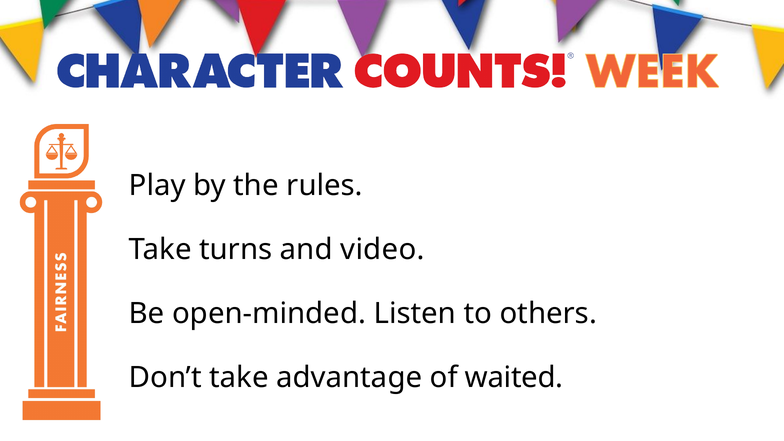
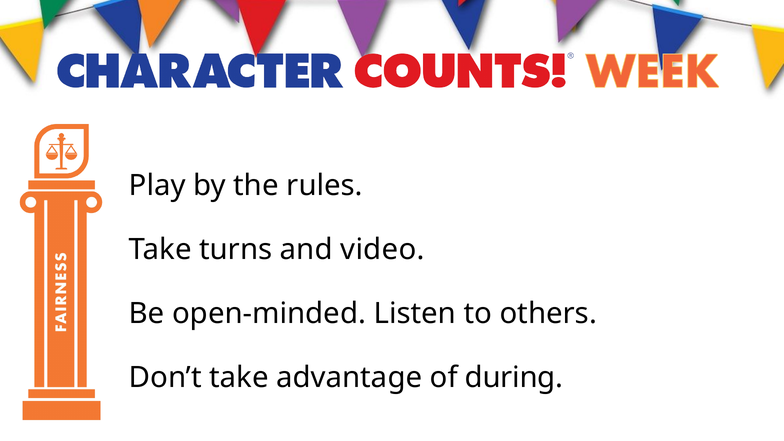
waited: waited -> during (514, 378)
